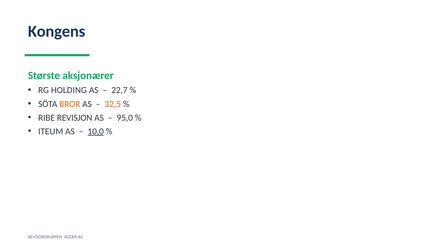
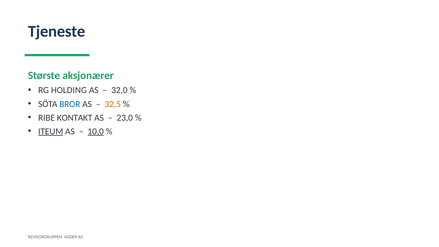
Kongens: Kongens -> Tjeneste (57, 31)
22,7: 22,7 -> 32,0 (119, 90)
BROR colour: orange -> blue (70, 104)
REVISJON: REVISJON -> KONTAKT (75, 118)
95,0: 95,0 -> 23,0 (125, 118)
ITEUM underline: none -> present (51, 131)
